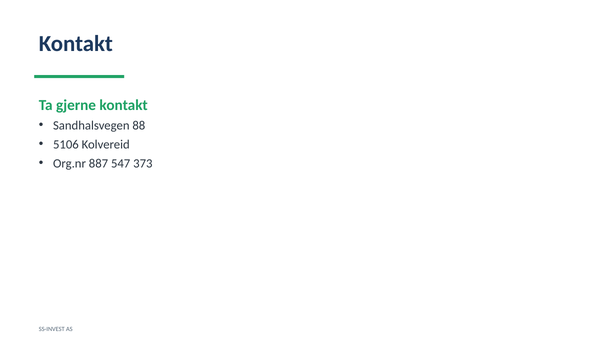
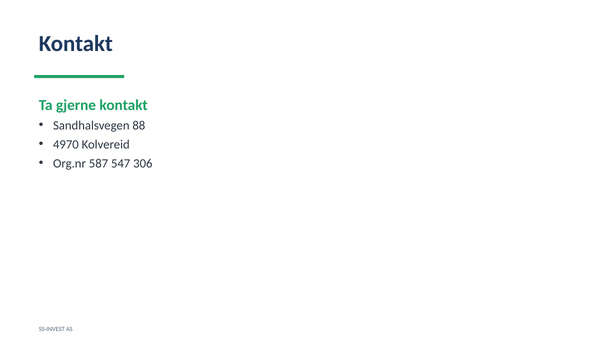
5106: 5106 -> 4970 (66, 144)
887: 887 -> 587 (98, 163)
373: 373 -> 306 (143, 163)
